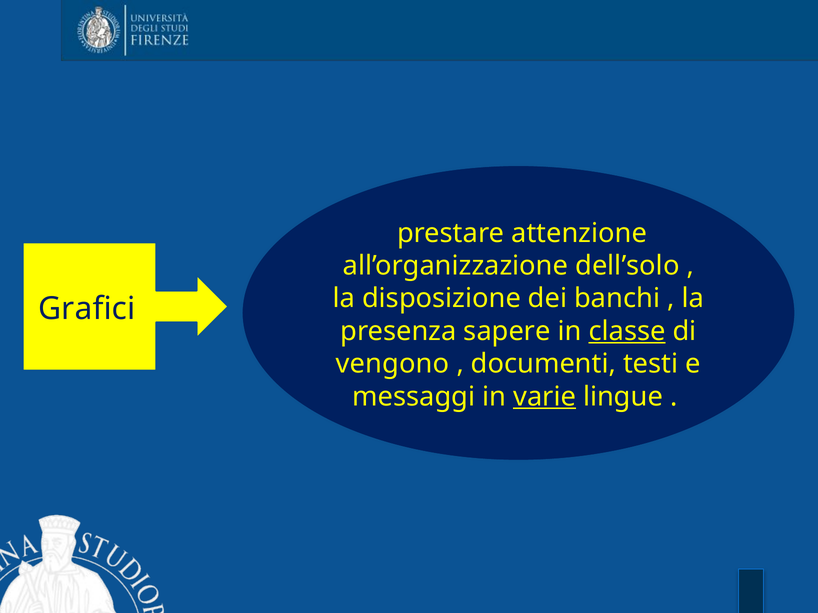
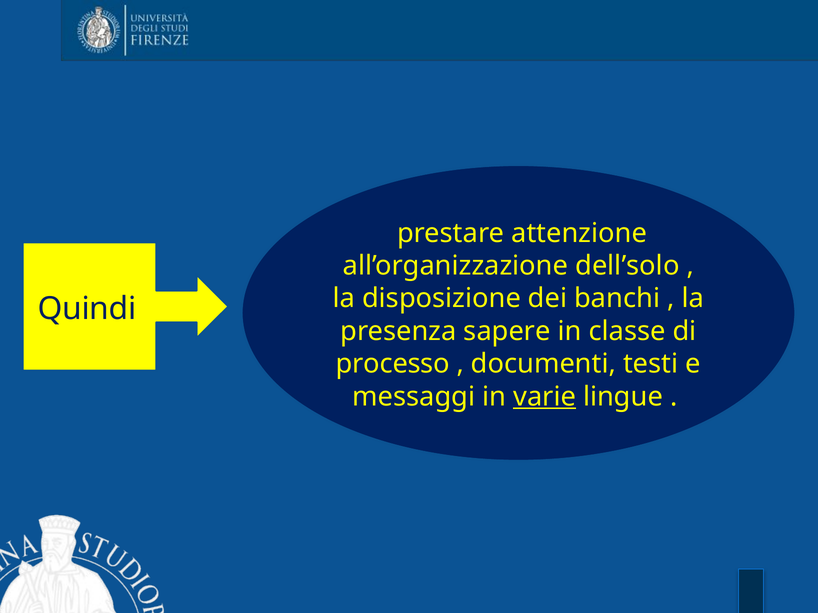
Grafici: Grafici -> Quindi (87, 309)
classe underline: present -> none (627, 331)
vengono: vengono -> processo (393, 364)
